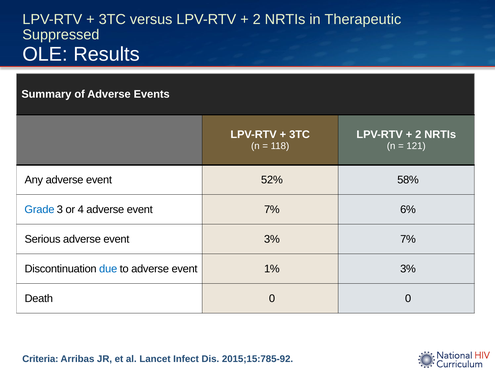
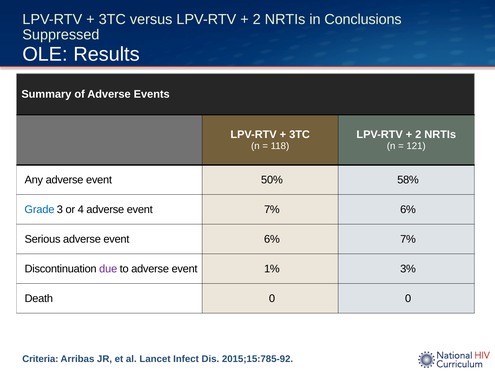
Therapeutic: Therapeutic -> Conclusions (363, 19)
52%: 52% -> 50% (272, 180)
event 3%: 3% -> 6% (272, 239)
due colour: blue -> purple (108, 269)
